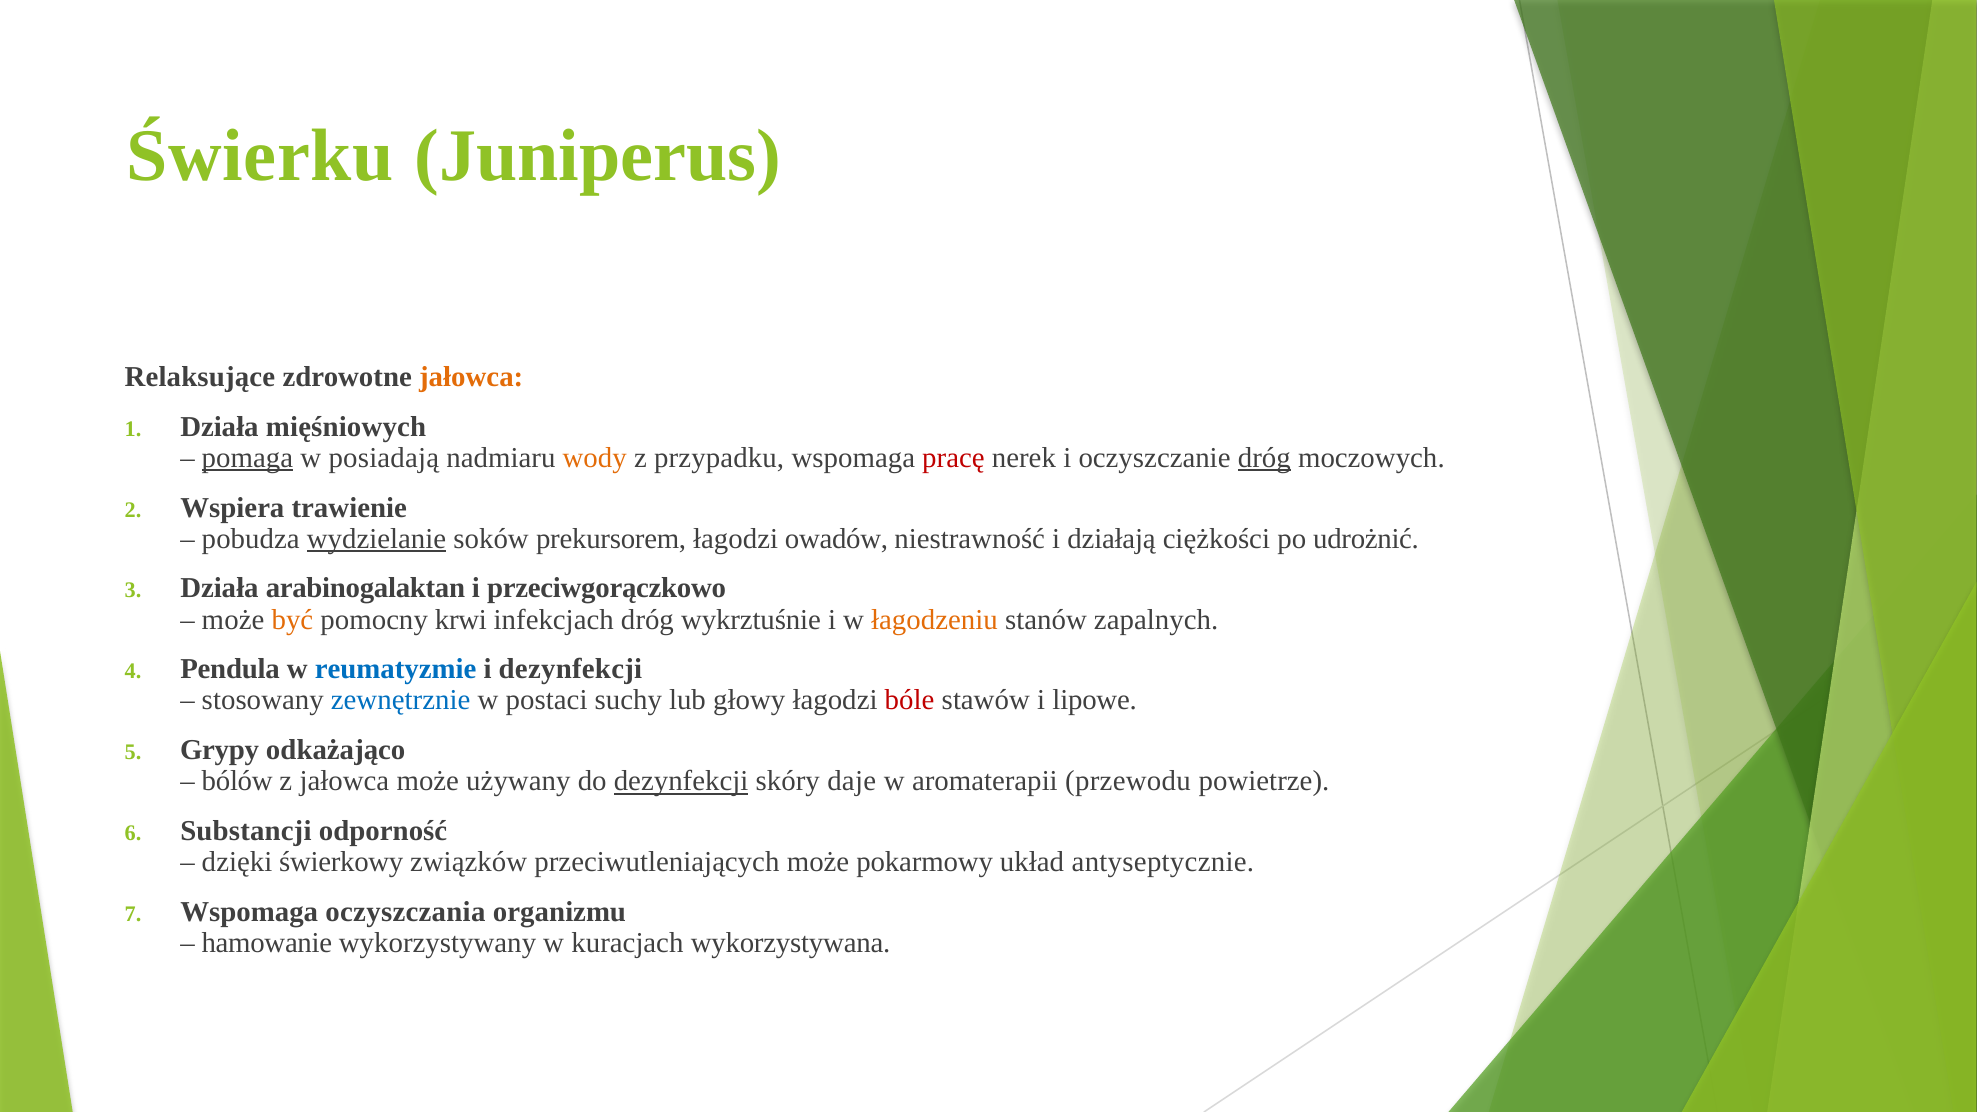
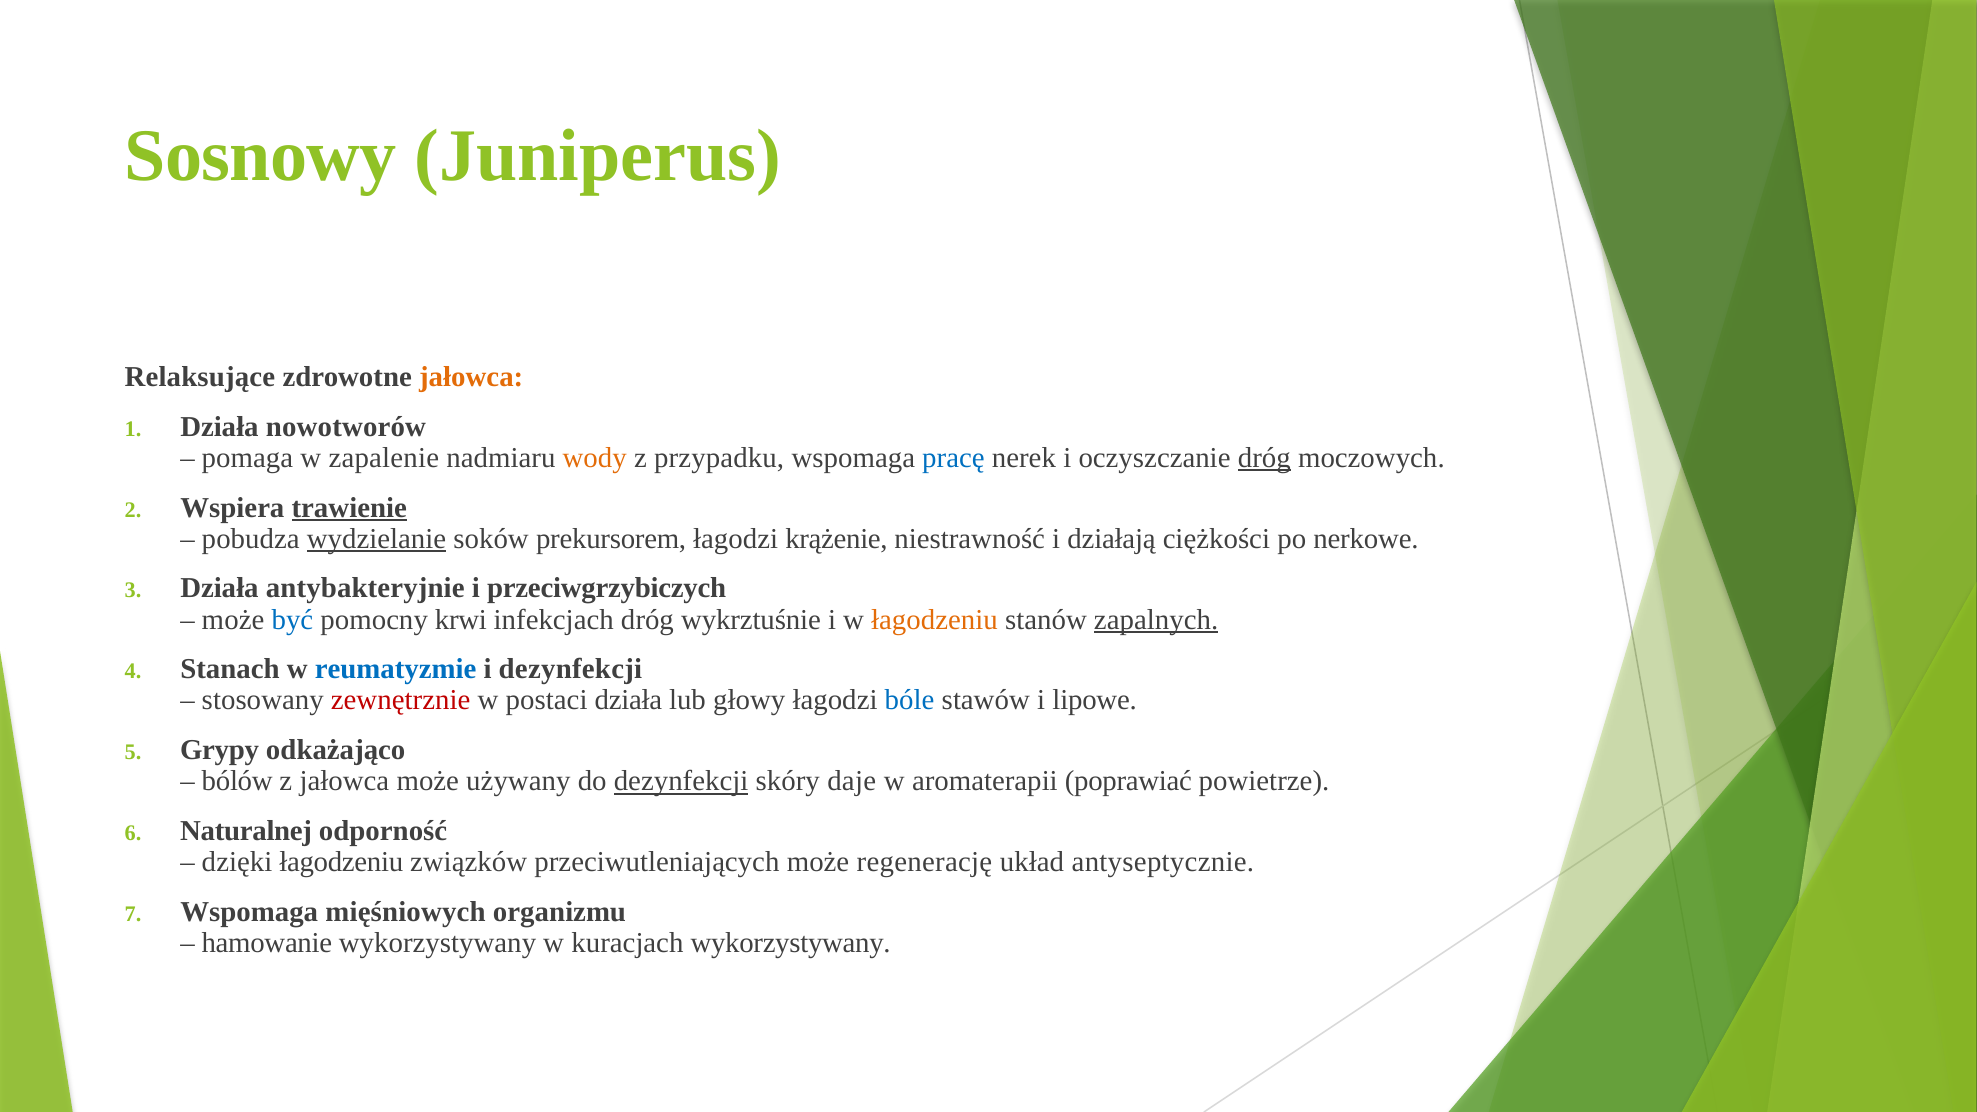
Świerku: Świerku -> Sosnowy (261, 156)
mięśniowych: mięśniowych -> nowotworów (346, 427)
pomaga underline: present -> none (247, 458)
posiadają: posiadają -> zapalenie (384, 458)
pracę colour: red -> blue (953, 458)
trawienie underline: none -> present (349, 508)
owadów: owadów -> krążenie (836, 539)
udrożnić: udrożnić -> nerkowe (1366, 539)
arabinogalaktan: arabinogalaktan -> antybakteryjnie (365, 588)
przeciwgorączkowo: przeciwgorączkowo -> przeciwgrzybiczych (607, 588)
być colour: orange -> blue (292, 620)
zapalnych underline: none -> present (1156, 620)
Pendula: Pendula -> Stanach (230, 669)
zewnętrznie colour: blue -> red (401, 701)
postaci suchy: suchy -> działa (628, 701)
bóle colour: red -> blue (910, 701)
przewodu: przewodu -> poprawiać (1128, 781)
Substancji: Substancji -> Naturalnej (246, 831)
dzięki świerkowy: świerkowy -> łagodzeniu (341, 862)
pokarmowy: pokarmowy -> regenerację (924, 862)
oczyszczania: oczyszczania -> mięśniowych (406, 912)
kuracjach wykorzystywana: wykorzystywana -> wykorzystywany (791, 943)
